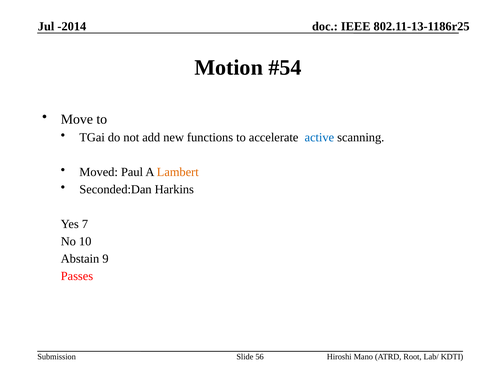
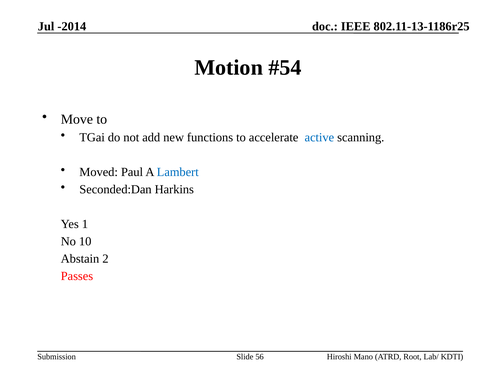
Lambert colour: orange -> blue (178, 172)
7: 7 -> 1 (85, 224)
9: 9 -> 2 (106, 259)
